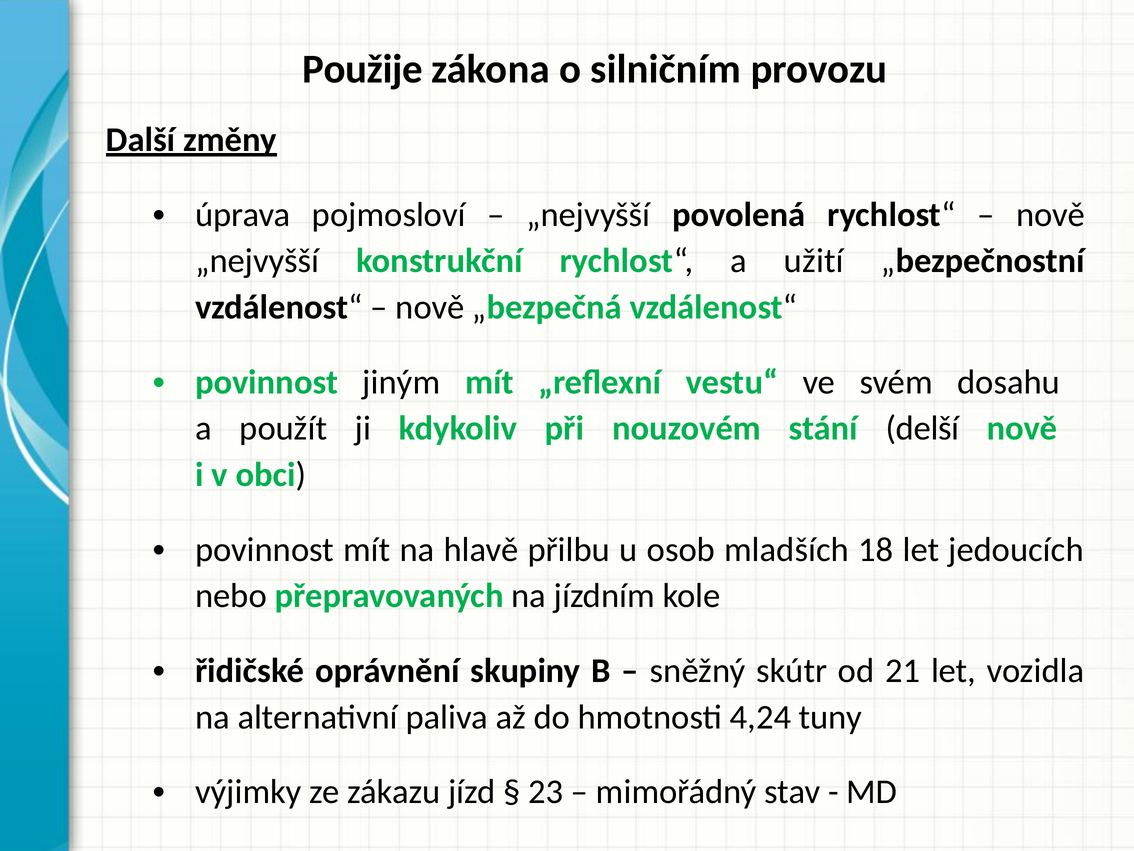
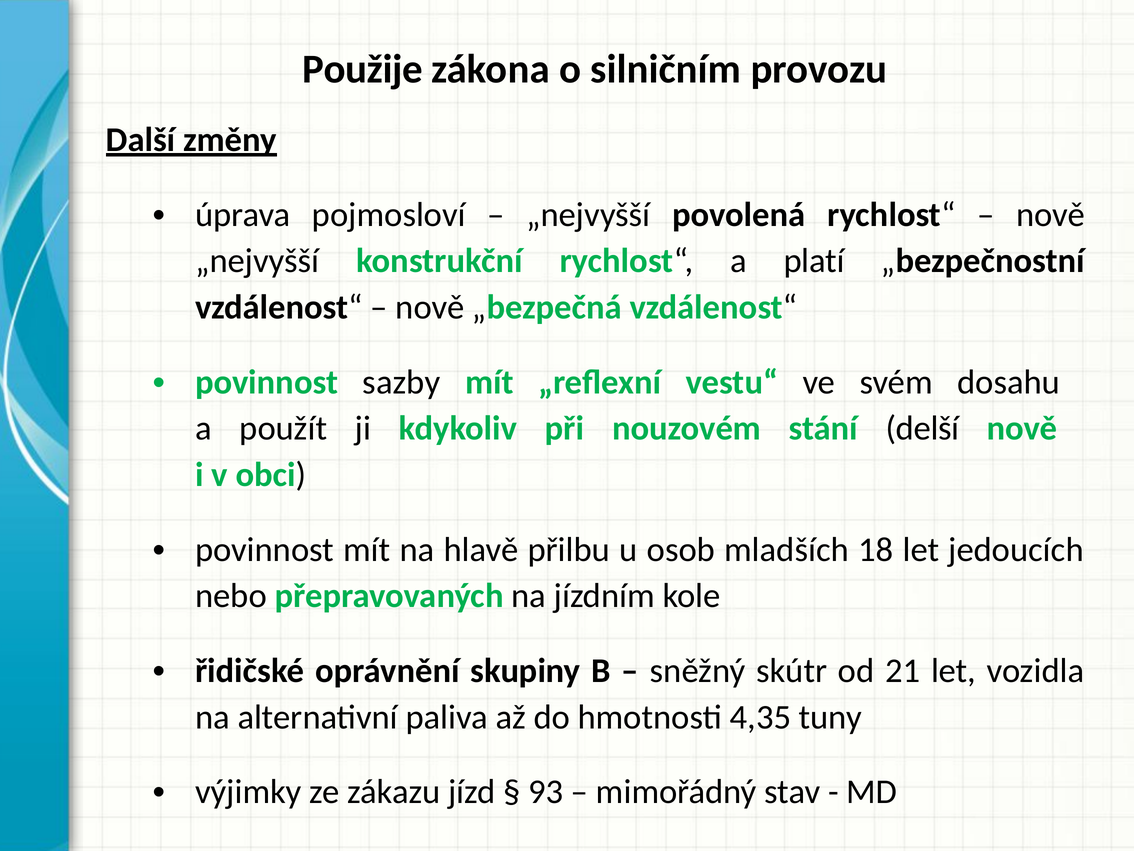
užití: užití -> platí (814, 261)
jiným: jiným -> sazby (401, 382)
4,24: 4,24 -> 4,35 (761, 717)
23: 23 -> 93 (546, 791)
